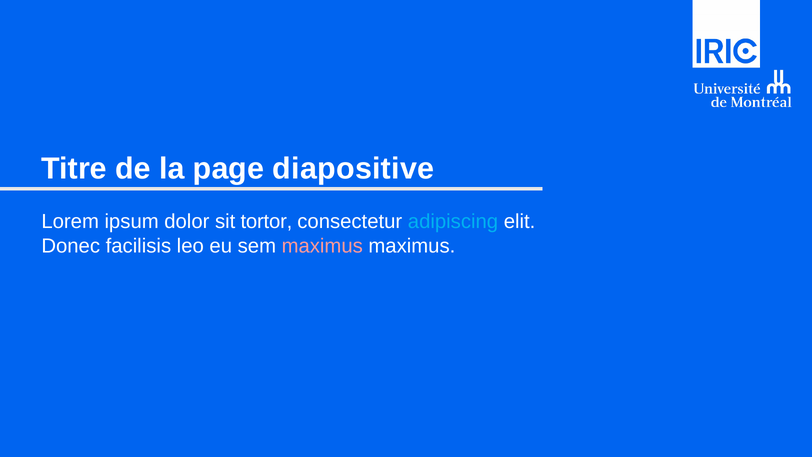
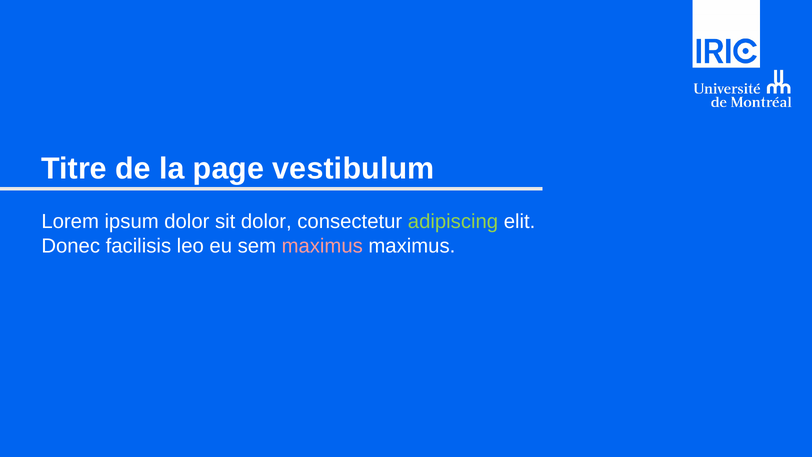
diapositive: diapositive -> vestibulum (353, 169)
sit tortor: tortor -> dolor (266, 222)
adipiscing colour: light blue -> light green (453, 222)
